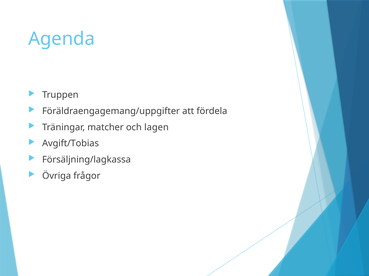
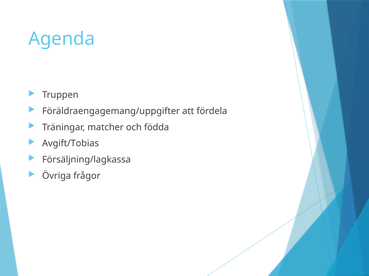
lagen: lagen -> födda (157, 128)
